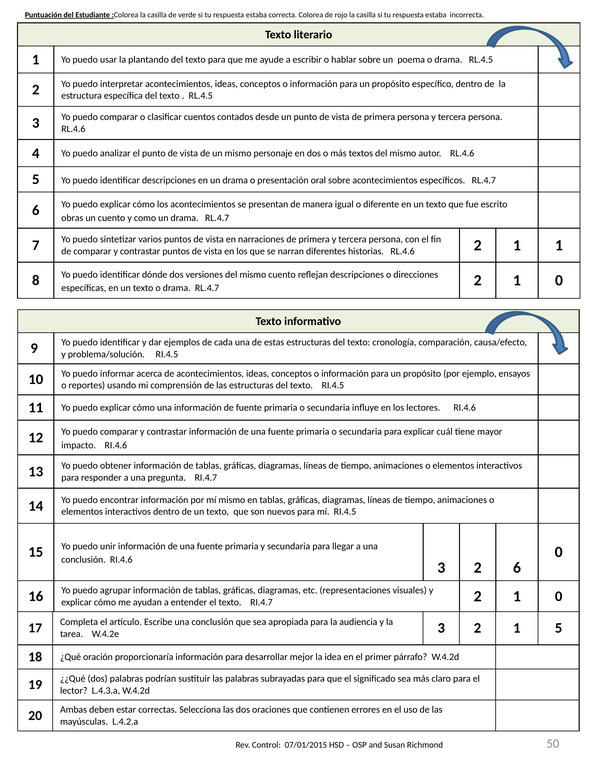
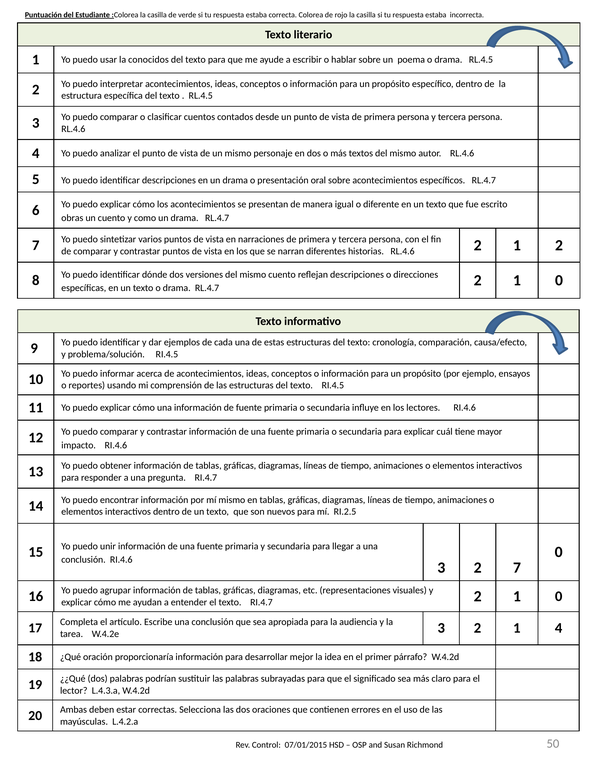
plantando: plantando -> conocidos (148, 60)
1 1: 1 -> 2 (559, 245)
mí RI.4.5: RI.4.5 -> RI.2.5 (345, 511)
2 6: 6 -> 7 (517, 567)
1 5: 5 -> 4 (559, 628)
